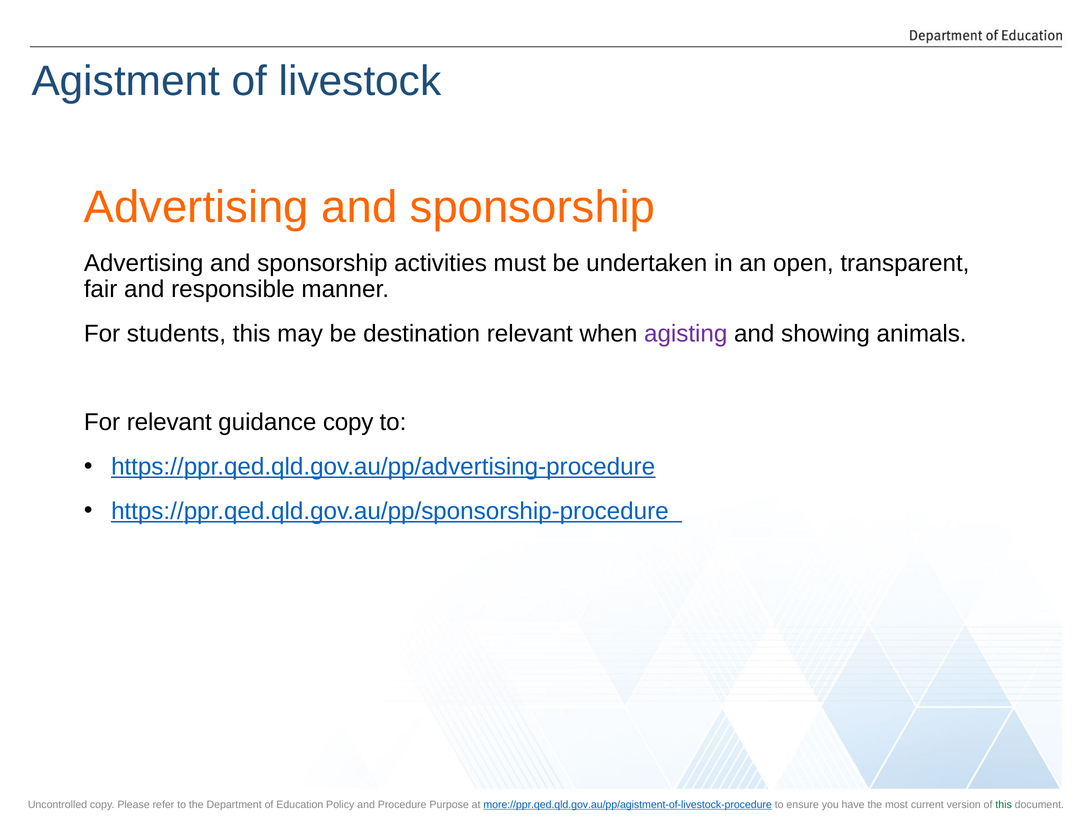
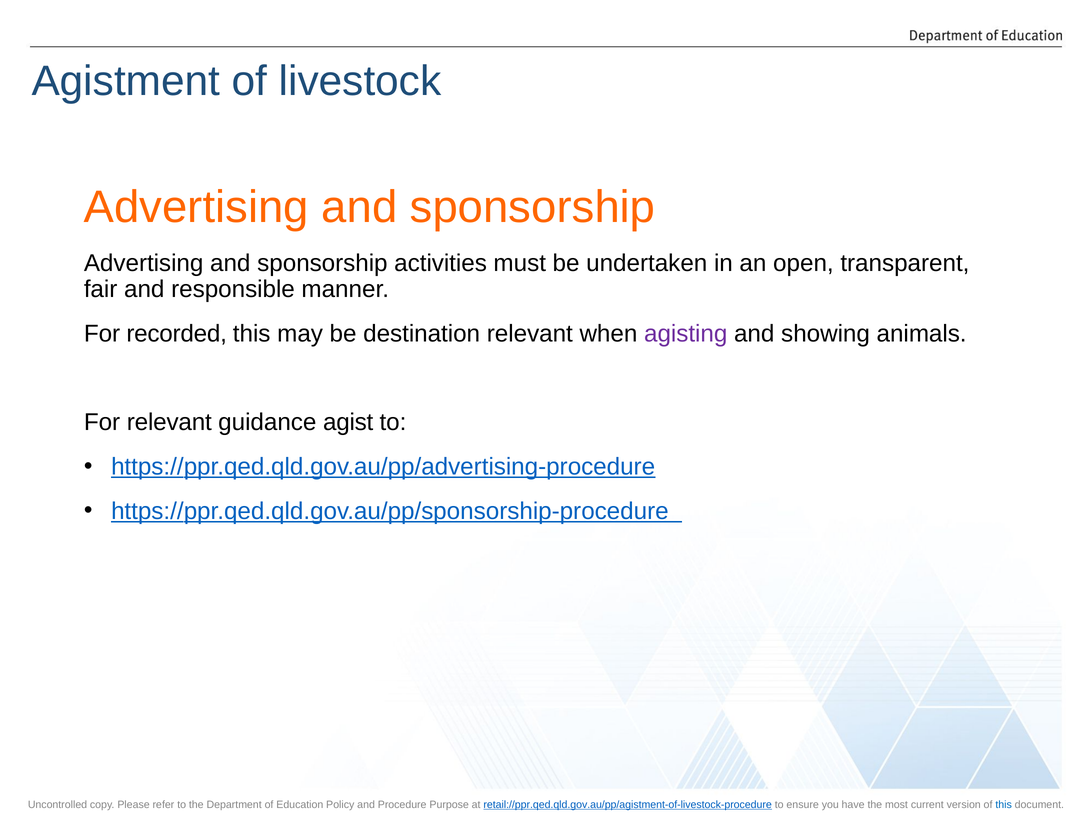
students: students -> recorded (177, 334)
guidance copy: copy -> agist (348, 422)
more://ppr.qed.qld.gov.au/pp/agistment-of-livestock-procedure: more://ppr.qed.qld.gov.au/pp/agistment-of-livestock-procedure -> retail://ppr.qed.qld.gov.au/pp/agistment-of-livestock-procedure (628, 805)
this colour: green -> blue (1004, 805)
